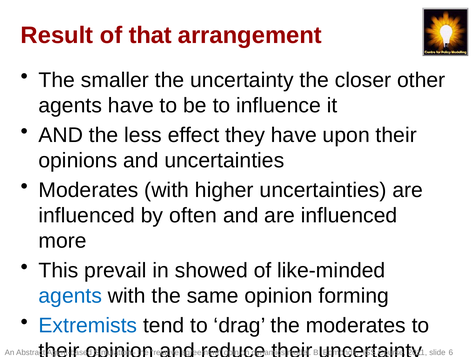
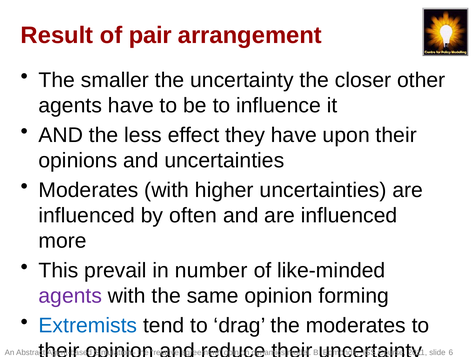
that: that -> pair (150, 35)
showed: showed -> number (211, 270)
agents colour: blue -> purple (70, 296)
